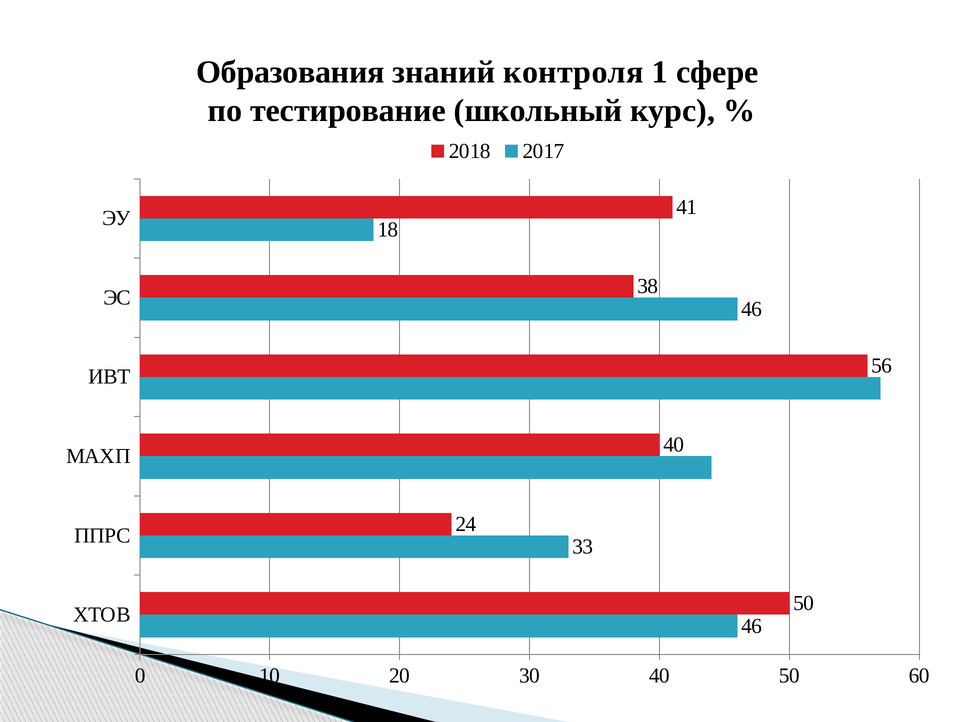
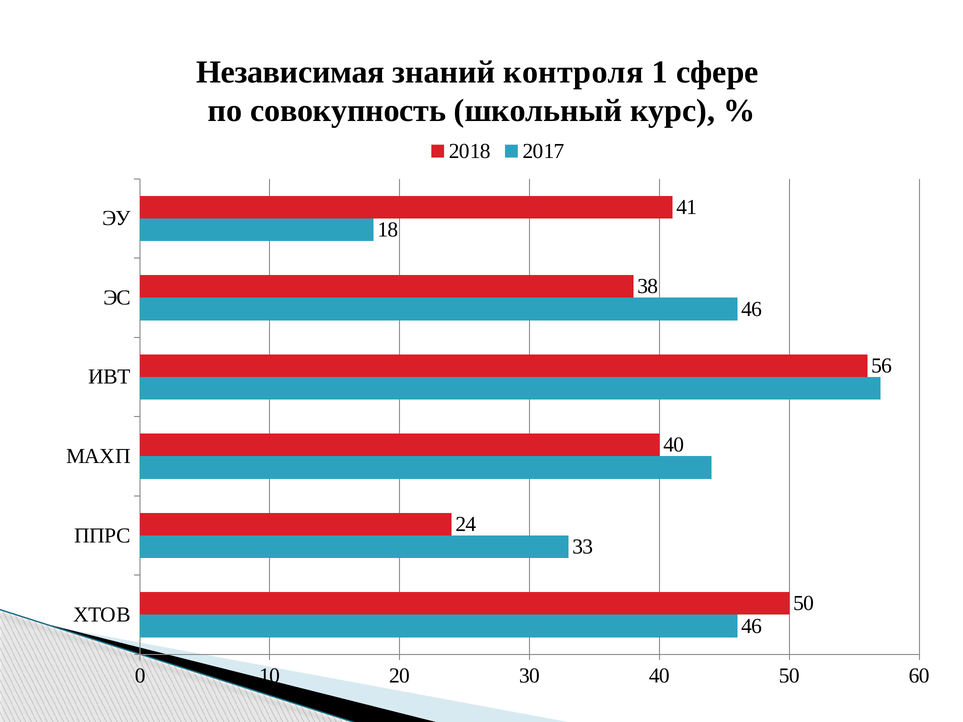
Образования: Образования -> Независимая (290, 72)
тестирование: тестирование -> совокупность (348, 111)
